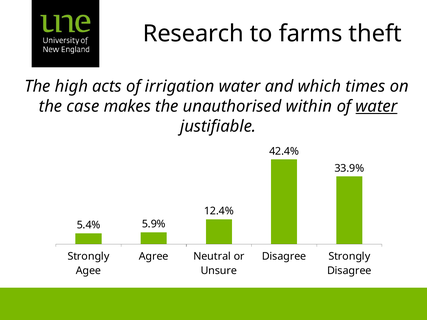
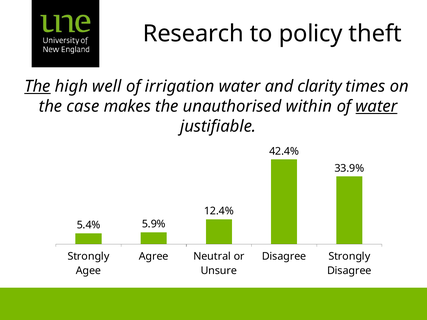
farms: farms -> policy (311, 34)
The underline: none -> present (38, 87)
acts: acts -> well (107, 87)
which: which -> clarity (320, 87)
